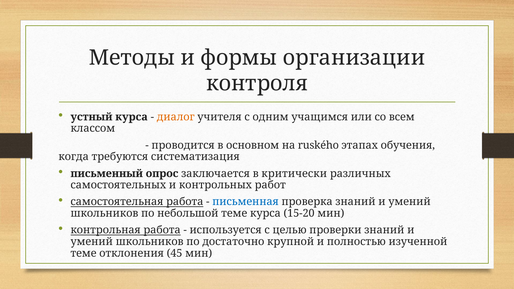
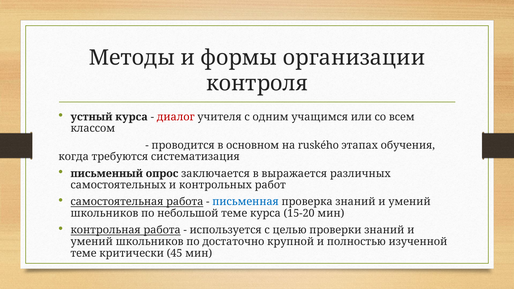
диалог colour: orange -> red (176, 117)
критически: критически -> выражается (294, 174)
отклонения: отклонения -> критически (132, 253)
